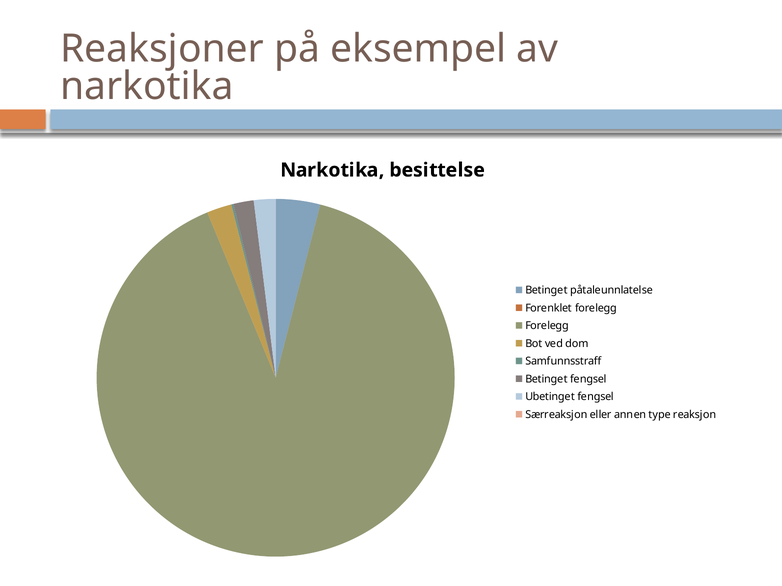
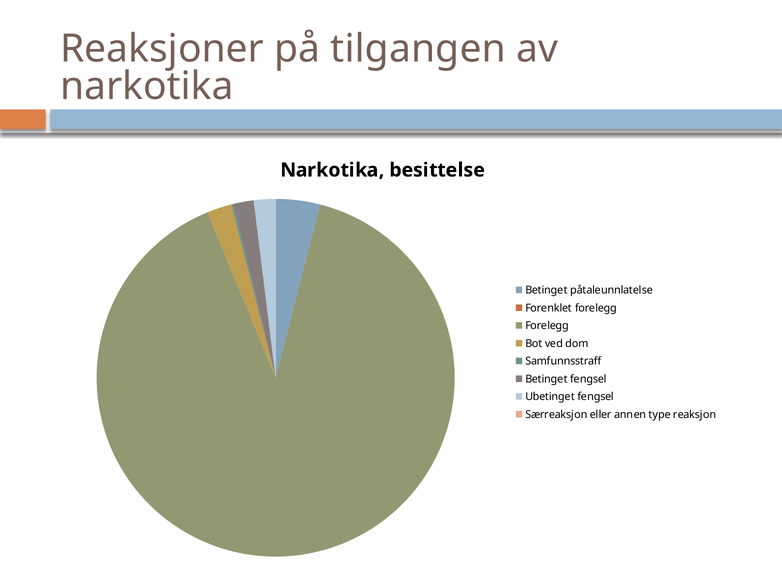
eksempel: eksempel -> tilgangen (418, 49)
